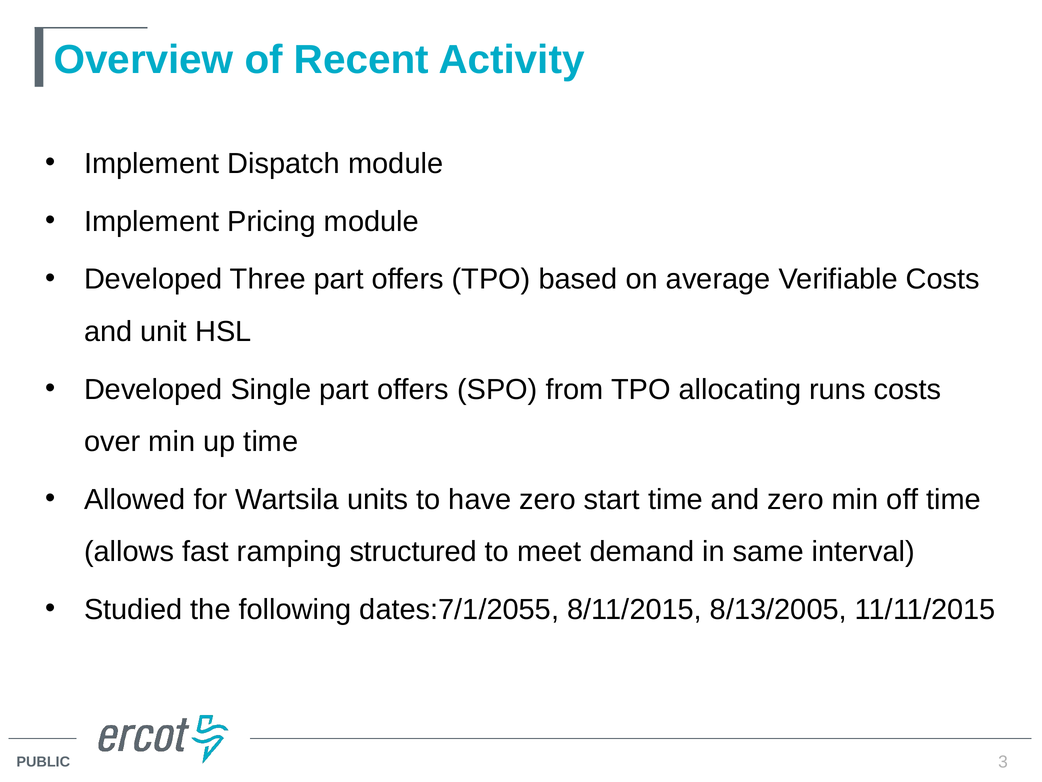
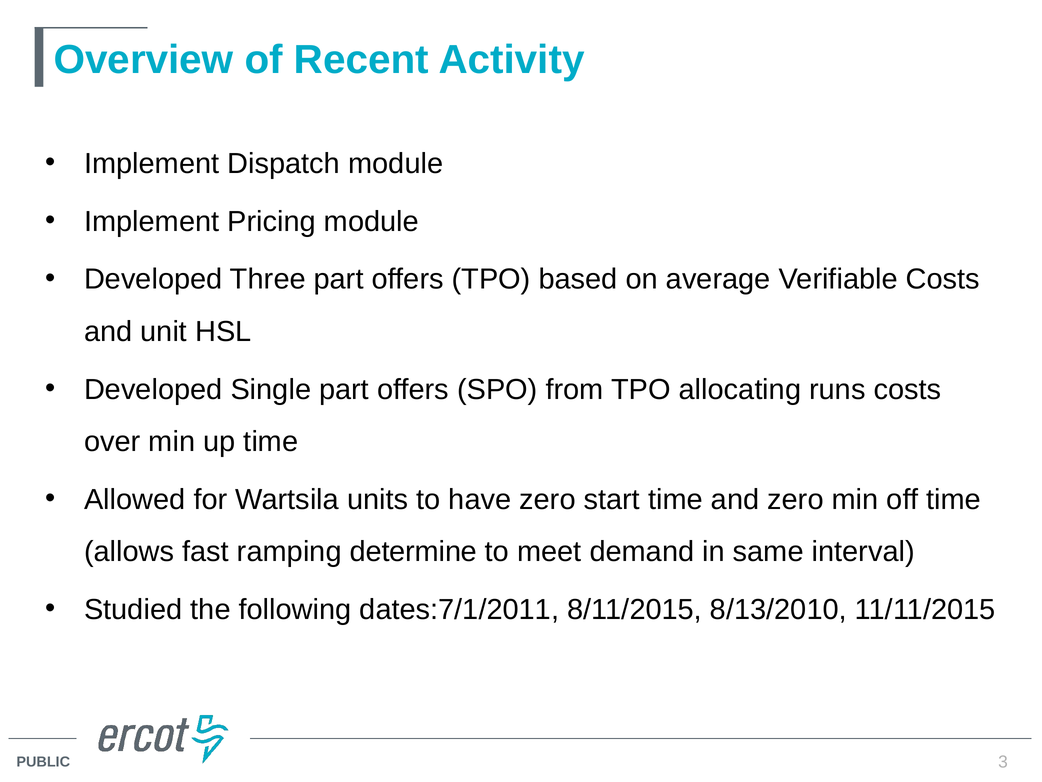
structured: structured -> determine (413, 551)
dates:7/1/2055: dates:7/1/2055 -> dates:7/1/2011 (459, 609)
8/13/2005: 8/13/2005 -> 8/13/2010 (778, 609)
